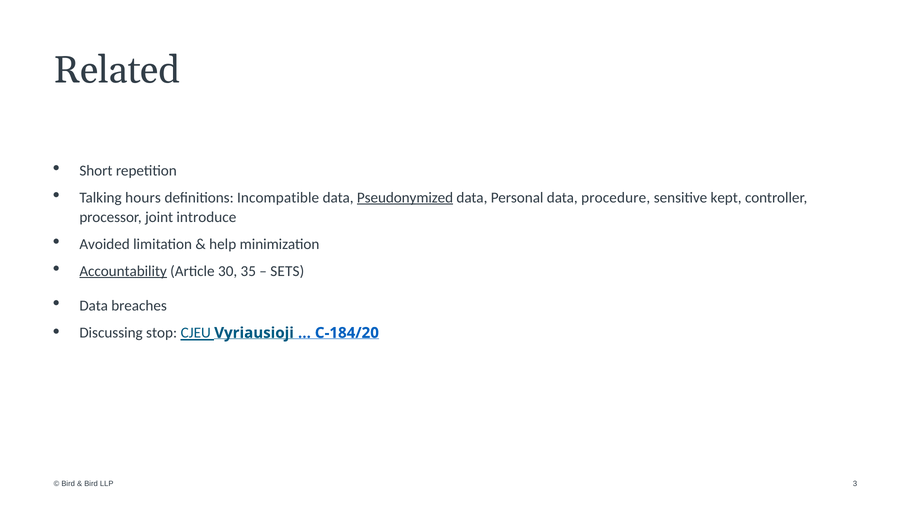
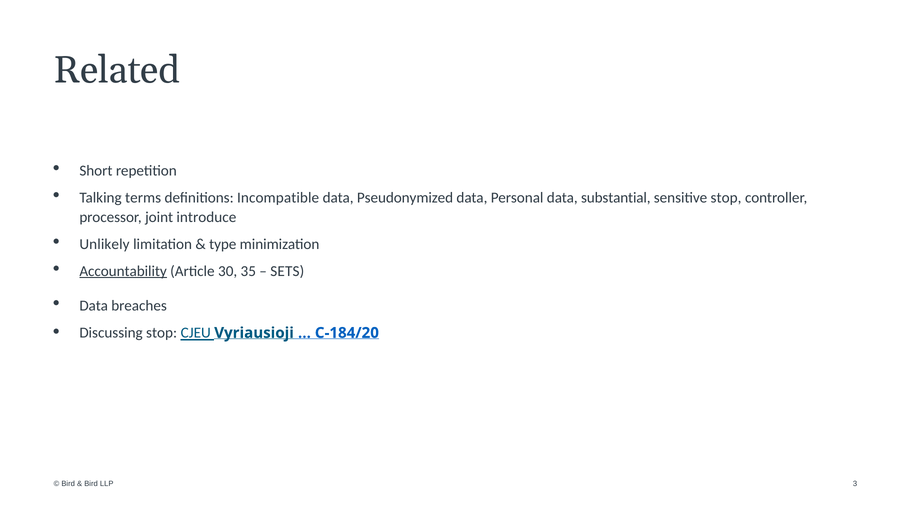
hours: hours -> terms (143, 198)
Pseudonymized underline: present -> none (405, 198)
procedure: procedure -> substantial (616, 198)
sensitive kept: kept -> stop (726, 198)
Avoided: Avoided -> Unlikely (104, 244)
help: help -> type (223, 244)
